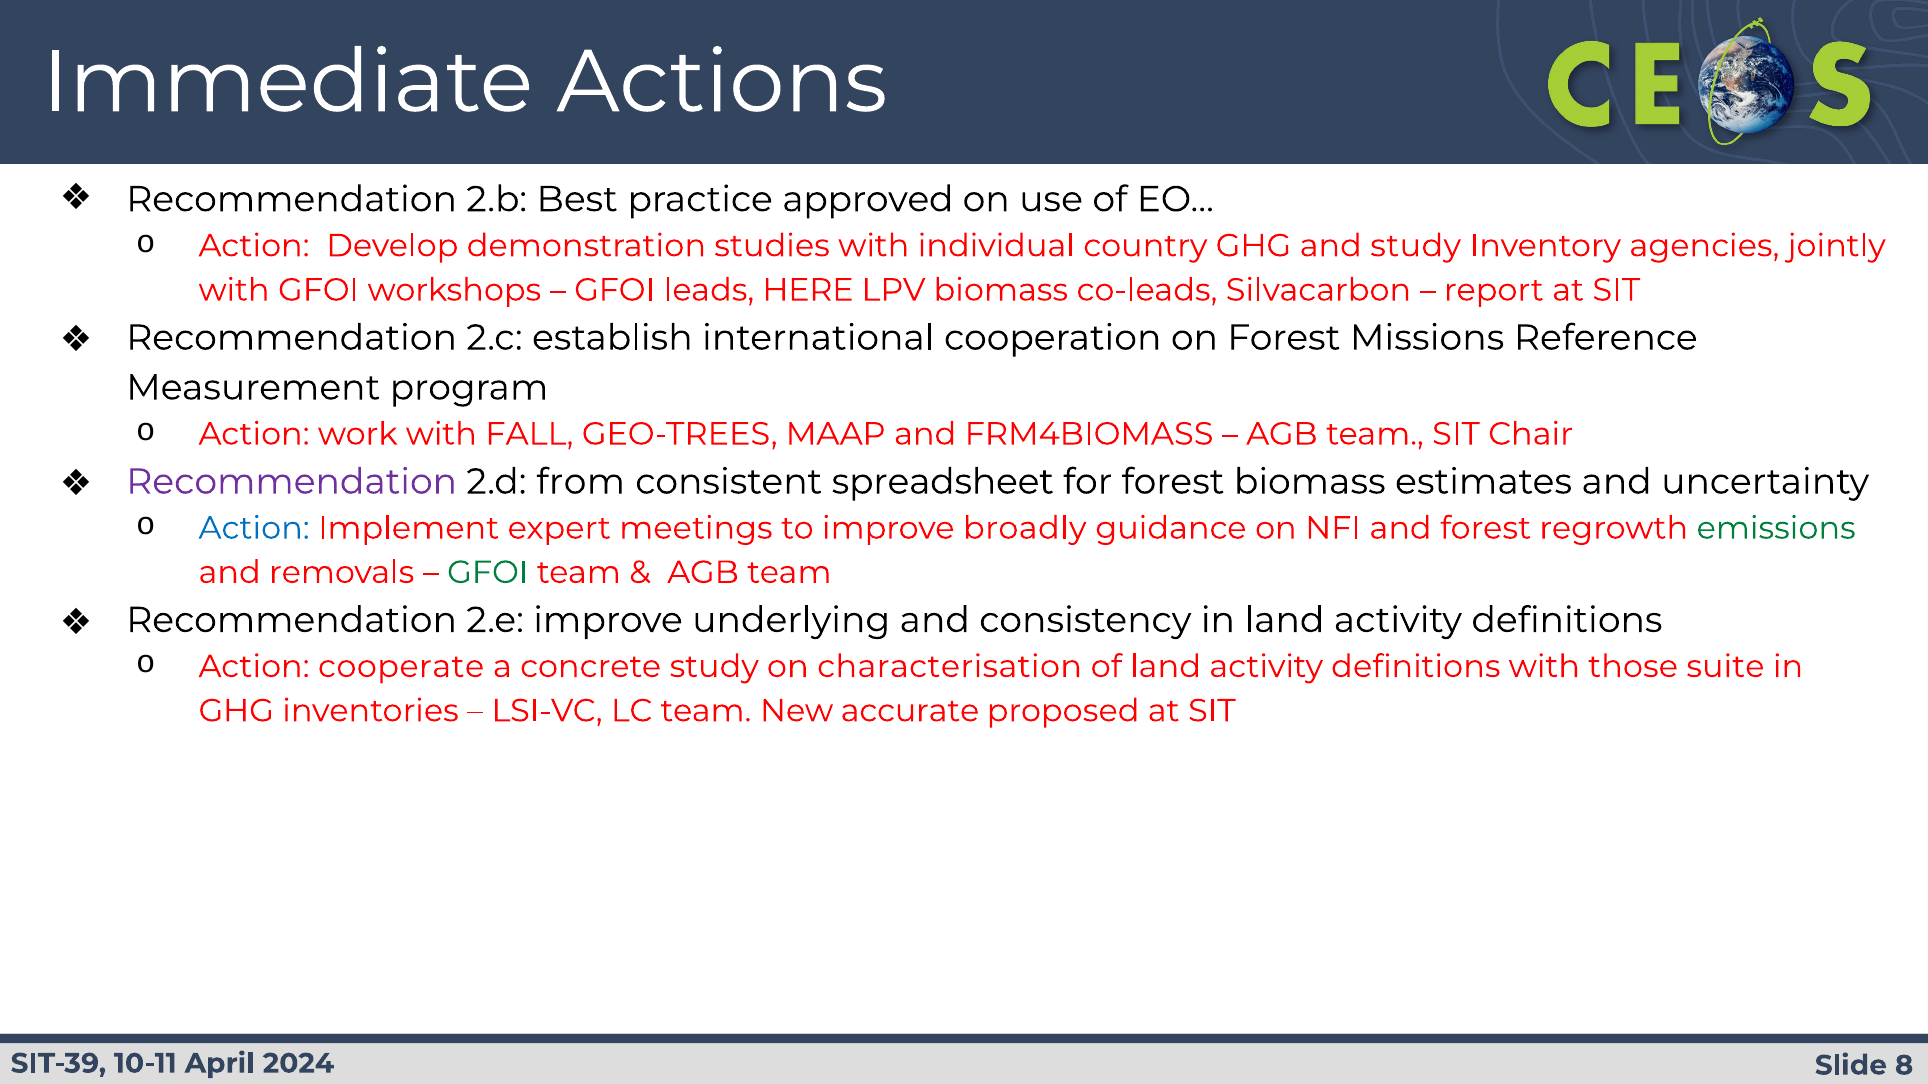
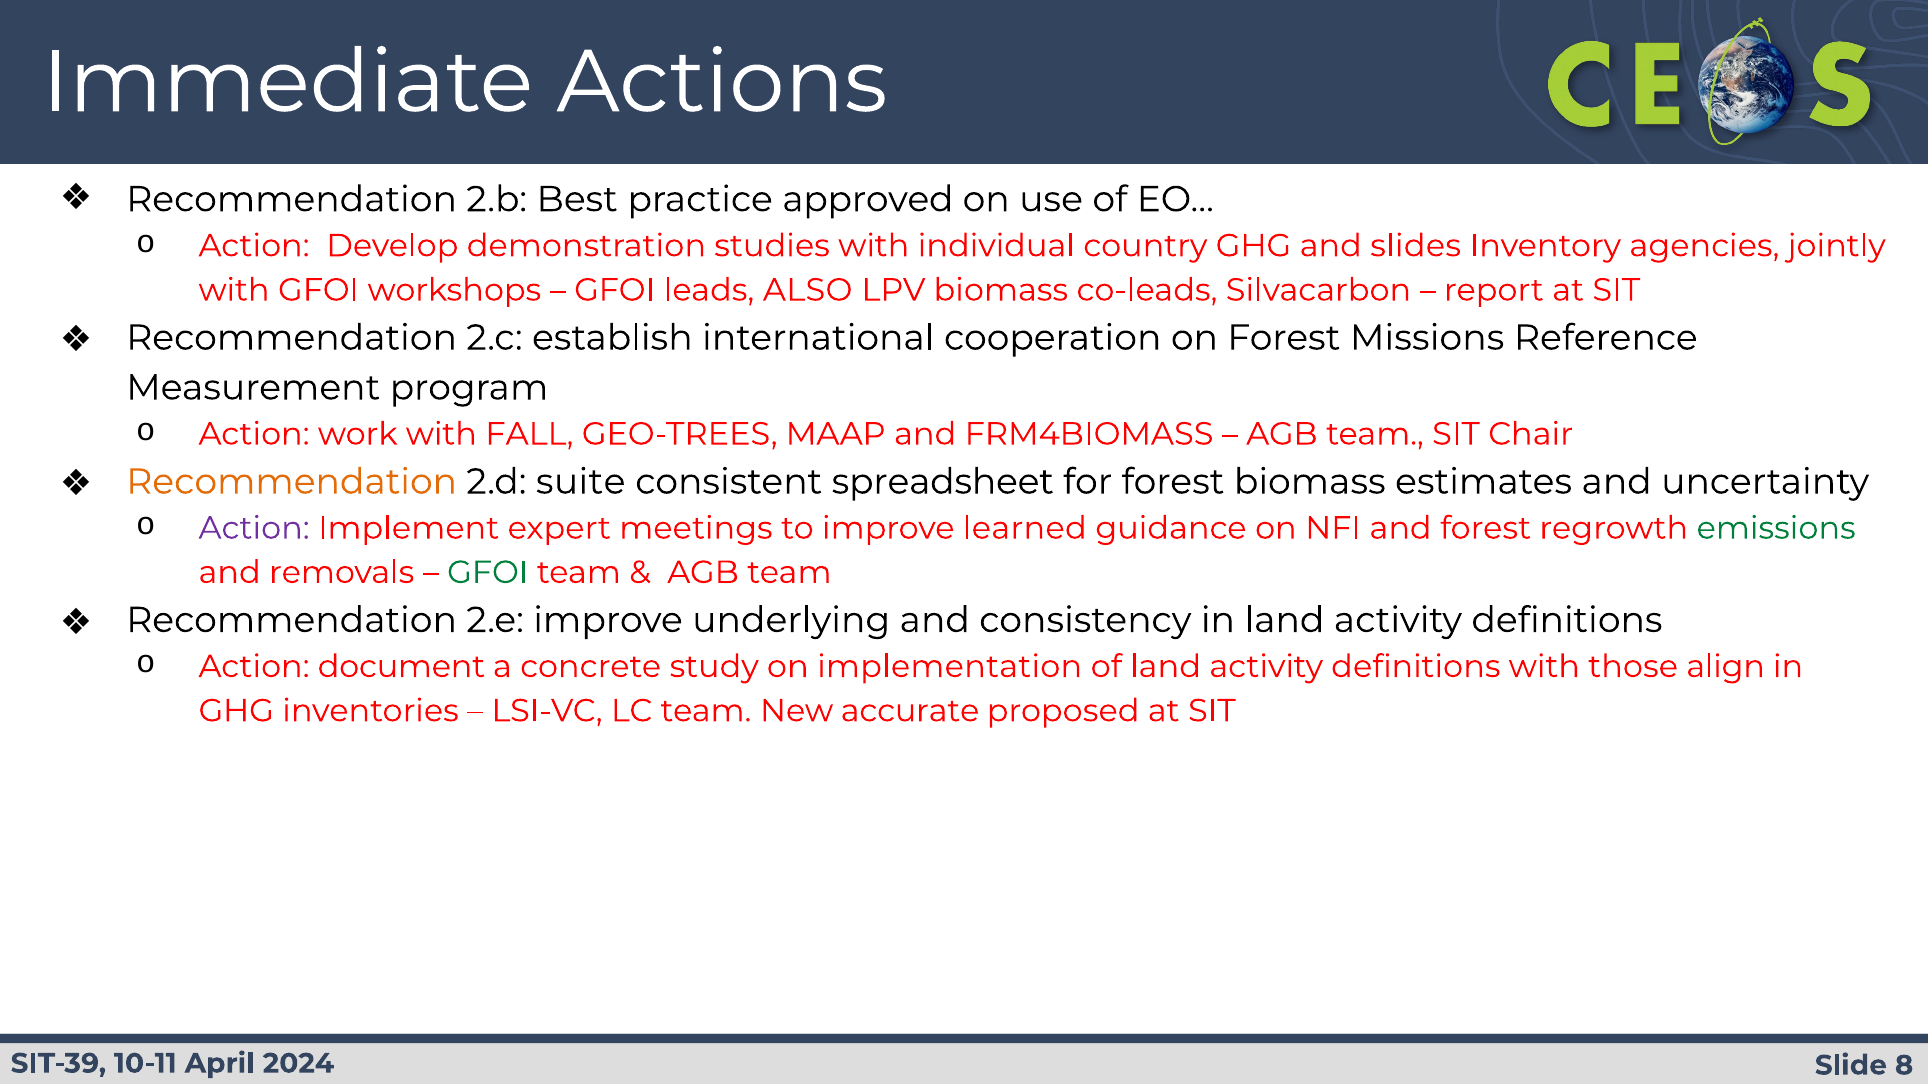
and study: study -> slides (1416, 246)
HERE: HERE -> ALSO (808, 290)
Recommendation colour: purple -> orange (292, 482)
from: from -> suite (581, 482)
Action colour: blue -> purple (254, 528)
broadly: broadly -> learned (1025, 528)
cooperate: cooperate -> document (401, 667)
characterisation: characterisation -> implementation (950, 667)
suite: suite -> align (1726, 667)
